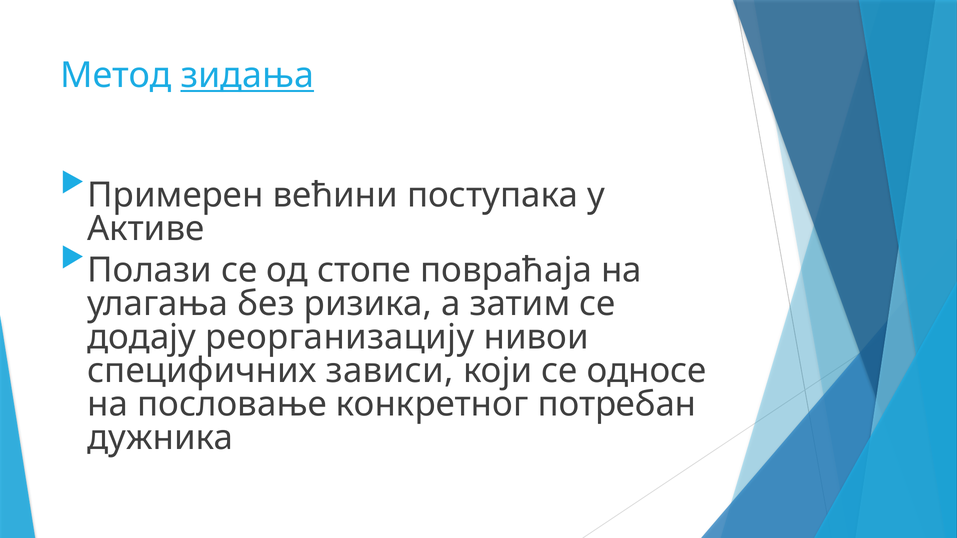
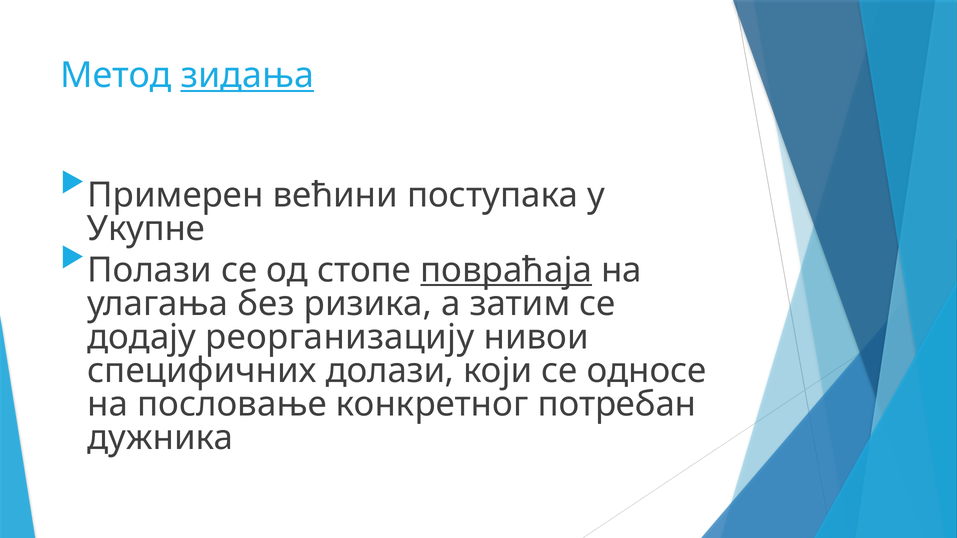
Активе: Активе -> Укупне (146, 229)
повраћаја underline: none -> present (506, 270)
зависи: зависи -> долази (390, 371)
